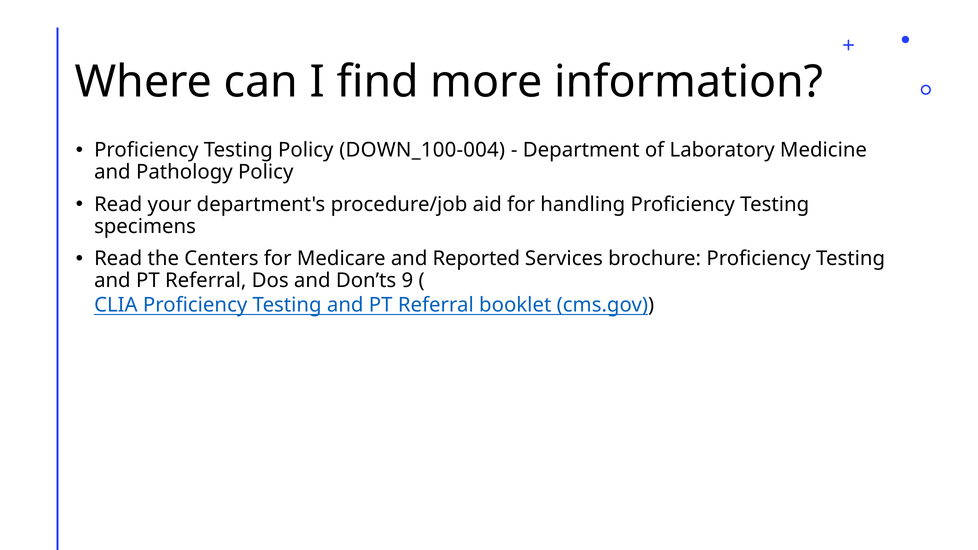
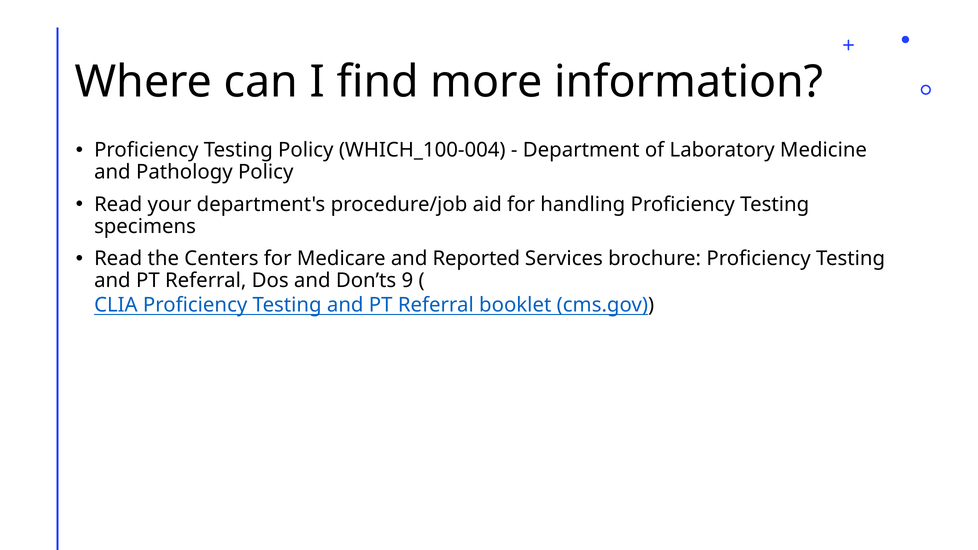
DOWN_100-004: DOWN_100-004 -> WHICH_100-004 (422, 150)
